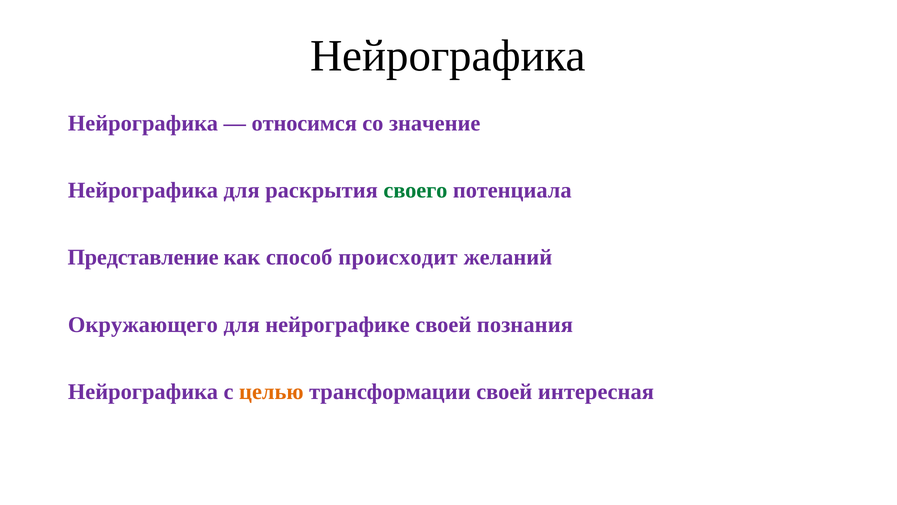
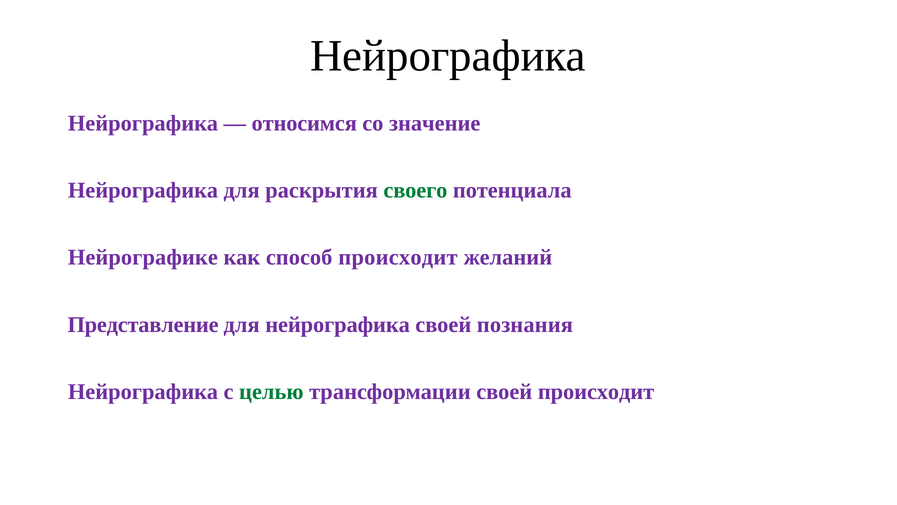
Представление: Представление -> Нейрографике (143, 257)
Окружающего: Окружающего -> Представление (143, 324)
для нейрографике: нейрографике -> нейрографика (338, 324)
целью colour: orange -> green (271, 391)
своей интересная: интересная -> происходит (596, 391)
